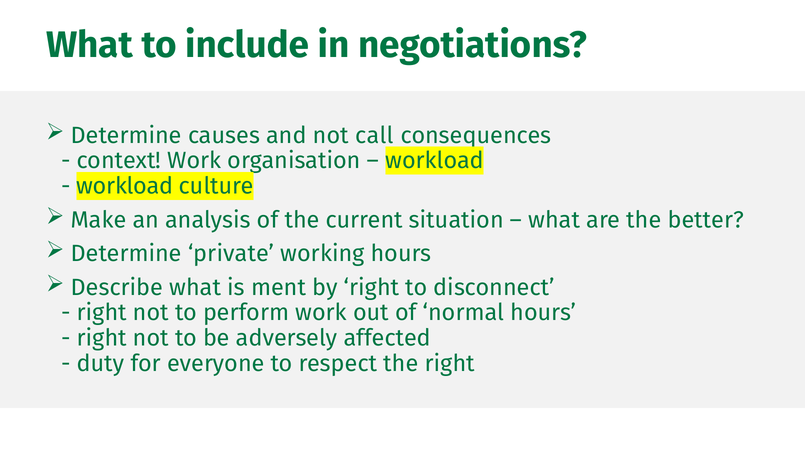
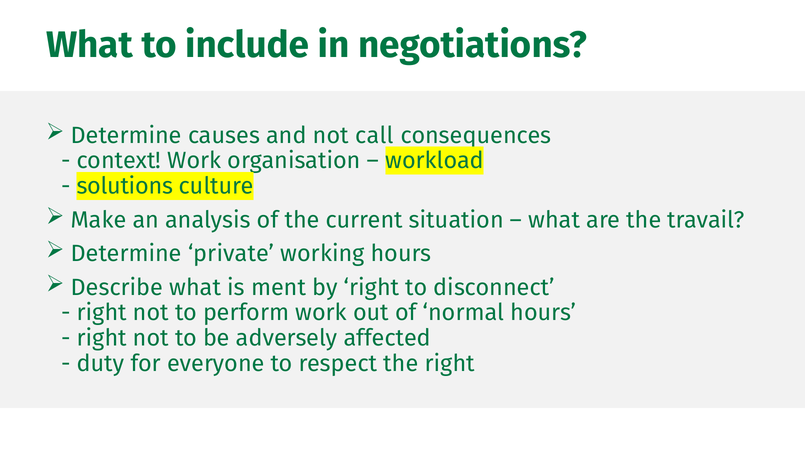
workload: workload -> solutions (125, 186)
better: better -> travail (706, 220)
